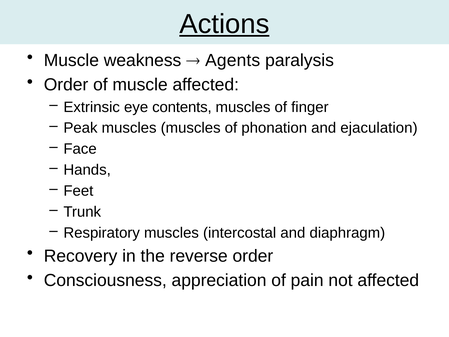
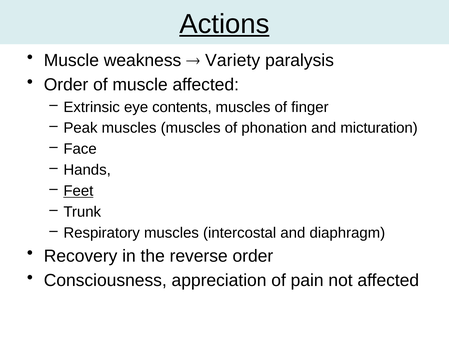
Agents: Agents -> Variety (233, 60)
ejaculation: ejaculation -> micturation (379, 128)
Feet underline: none -> present (78, 191)
